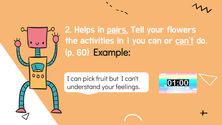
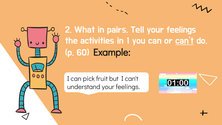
Helps: Helps -> What (85, 30)
pairs underline: present -> none (118, 30)
Tell your flowers: flowers -> feelings (181, 30)
